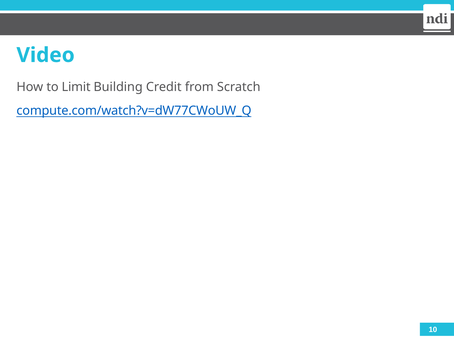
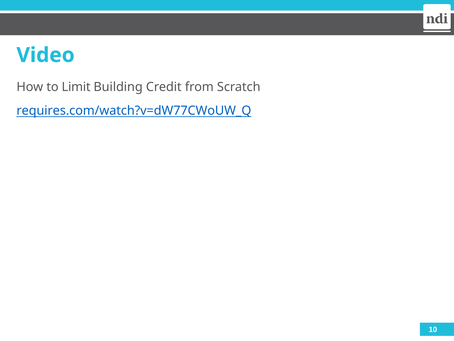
compute.com/watch?v=dW77CWoUW_Q: compute.com/watch?v=dW77CWoUW_Q -> requires.com/watch?v=dW77CWoUW_Q (134, 111)
